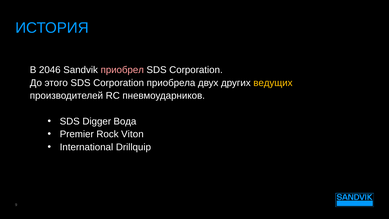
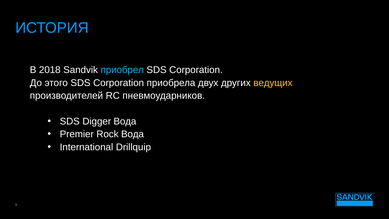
2046: 2046 -> 2018 (50, 70)
приобрел colour: pink -> light blue (122, 70)
Rock Viton: Viton -> Вода (132, 134)
